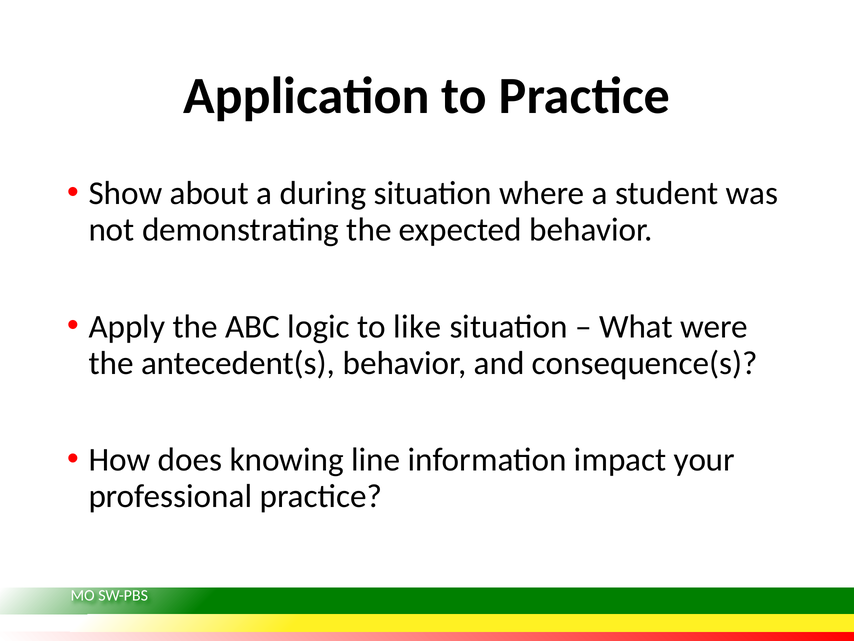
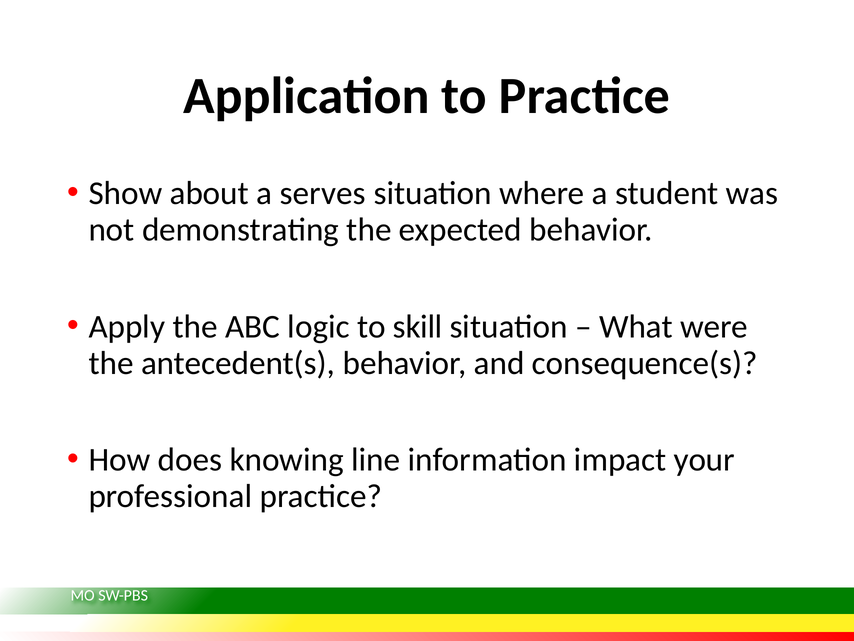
during: during -> serves (323, 193)
like: like -> skill (418, 326)
